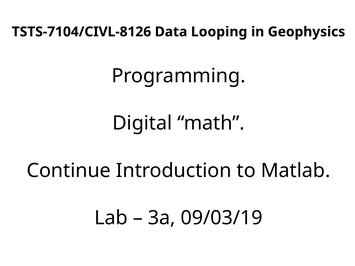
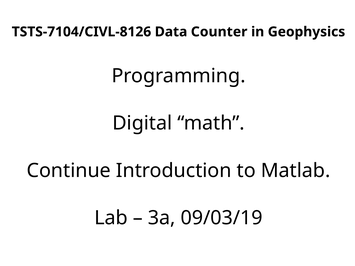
Looping: Looping -> Counter (219, 32)
